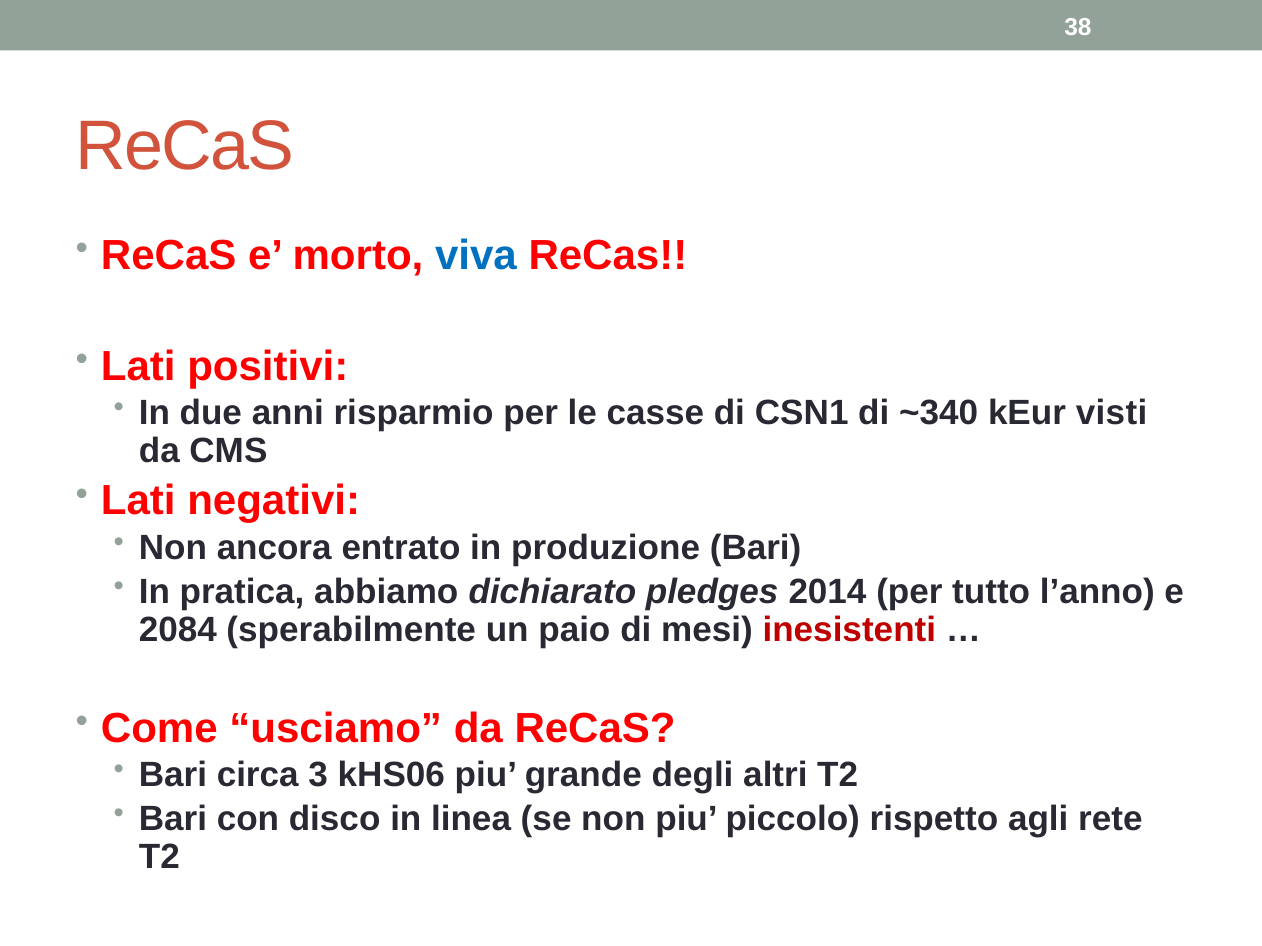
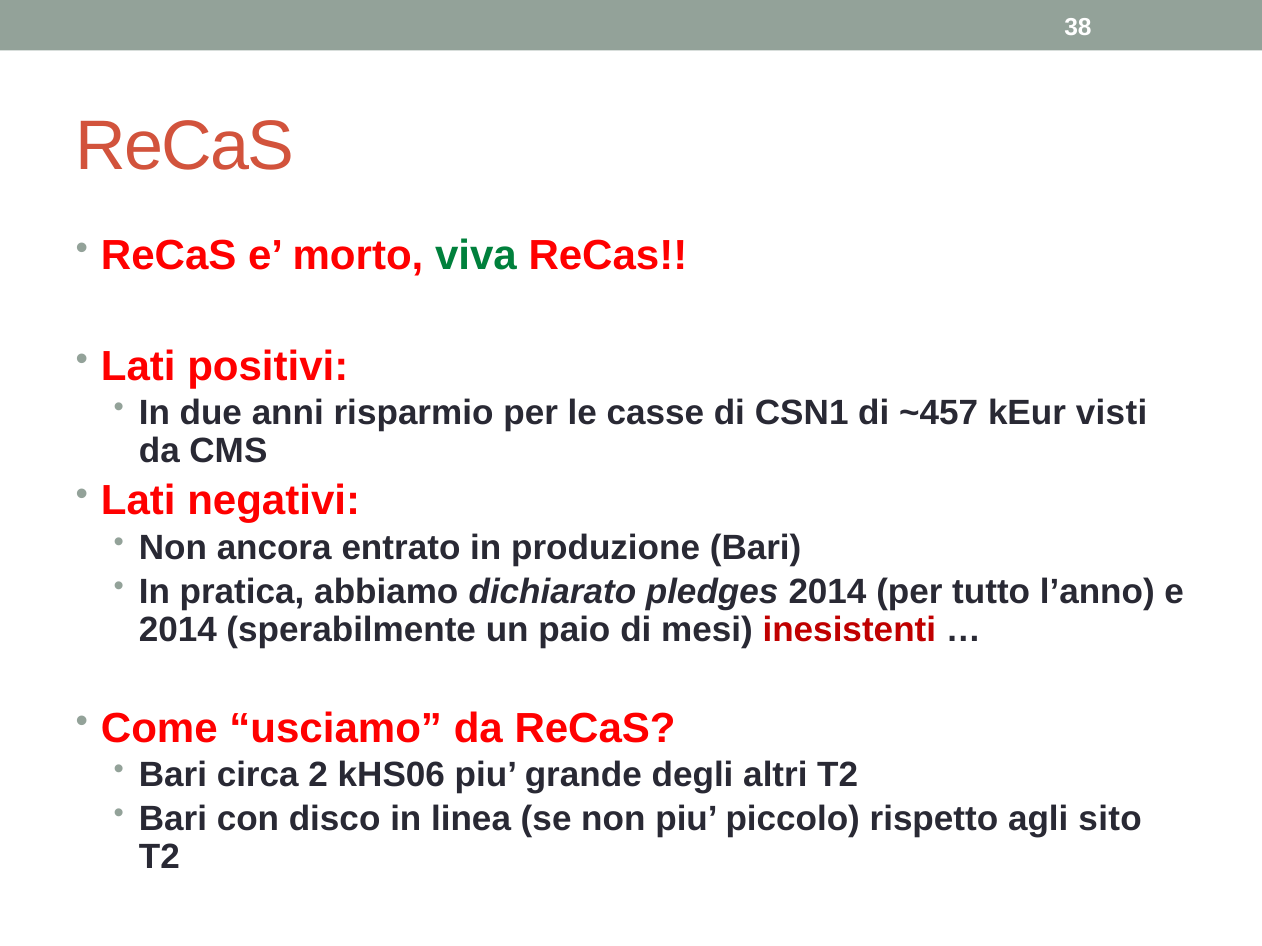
viva colour: blue -> green (476, 255)
~340: ~340 -> ~457 (939, 413)
2084: 2084 -> 2014 (178, 630)
3: 3 -> 2 (318, 776)
rete: rete -> sito (1110, 820)
